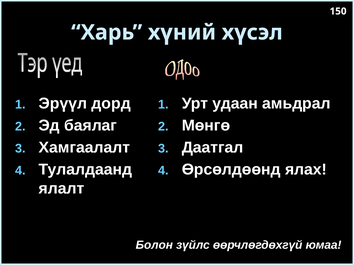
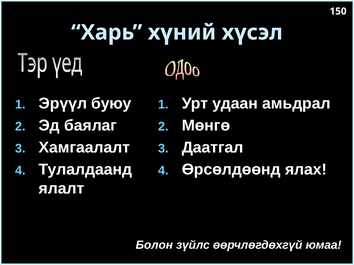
дорд: дорд -> буюу (111, 104)
